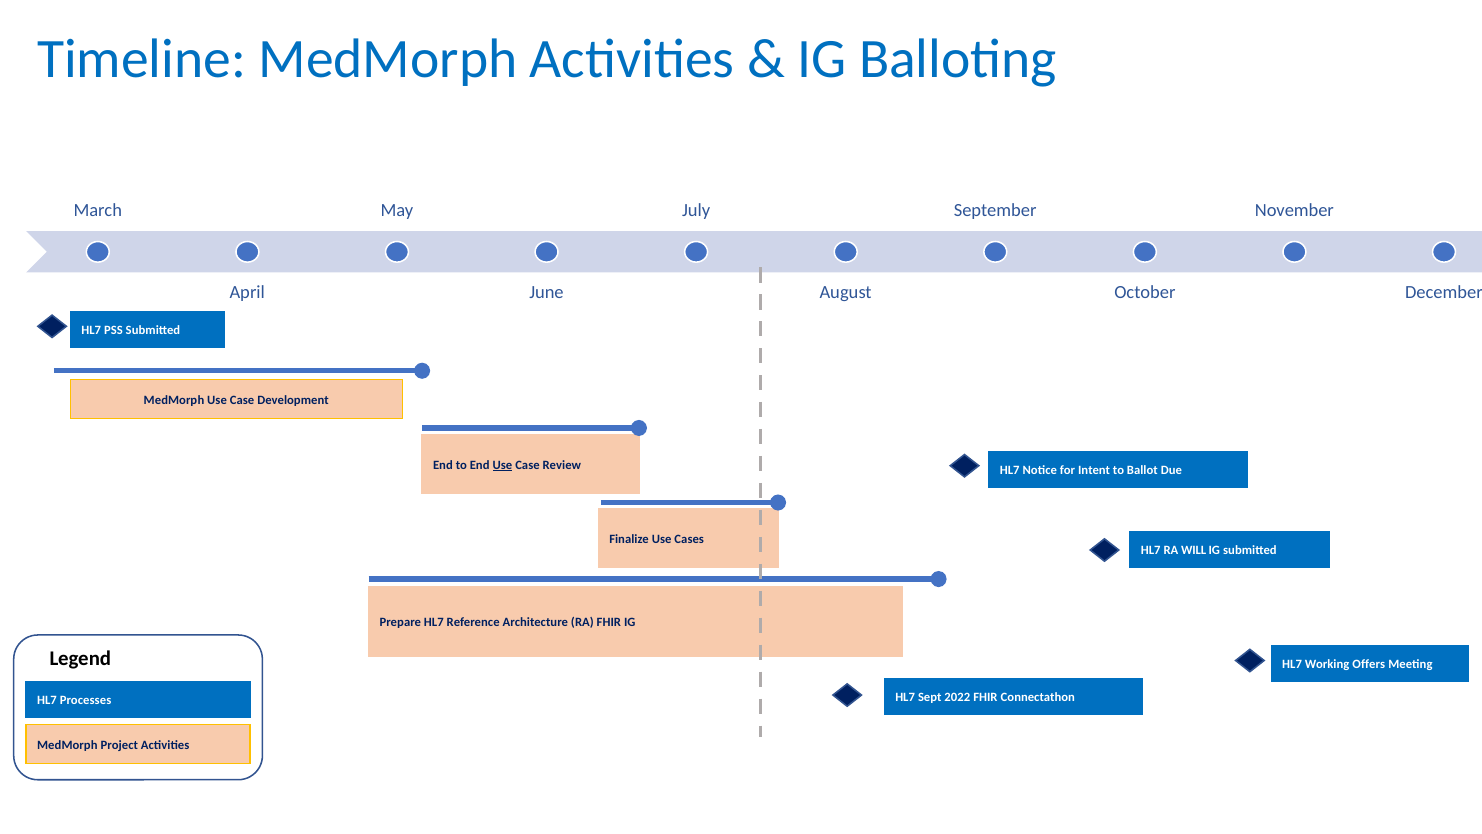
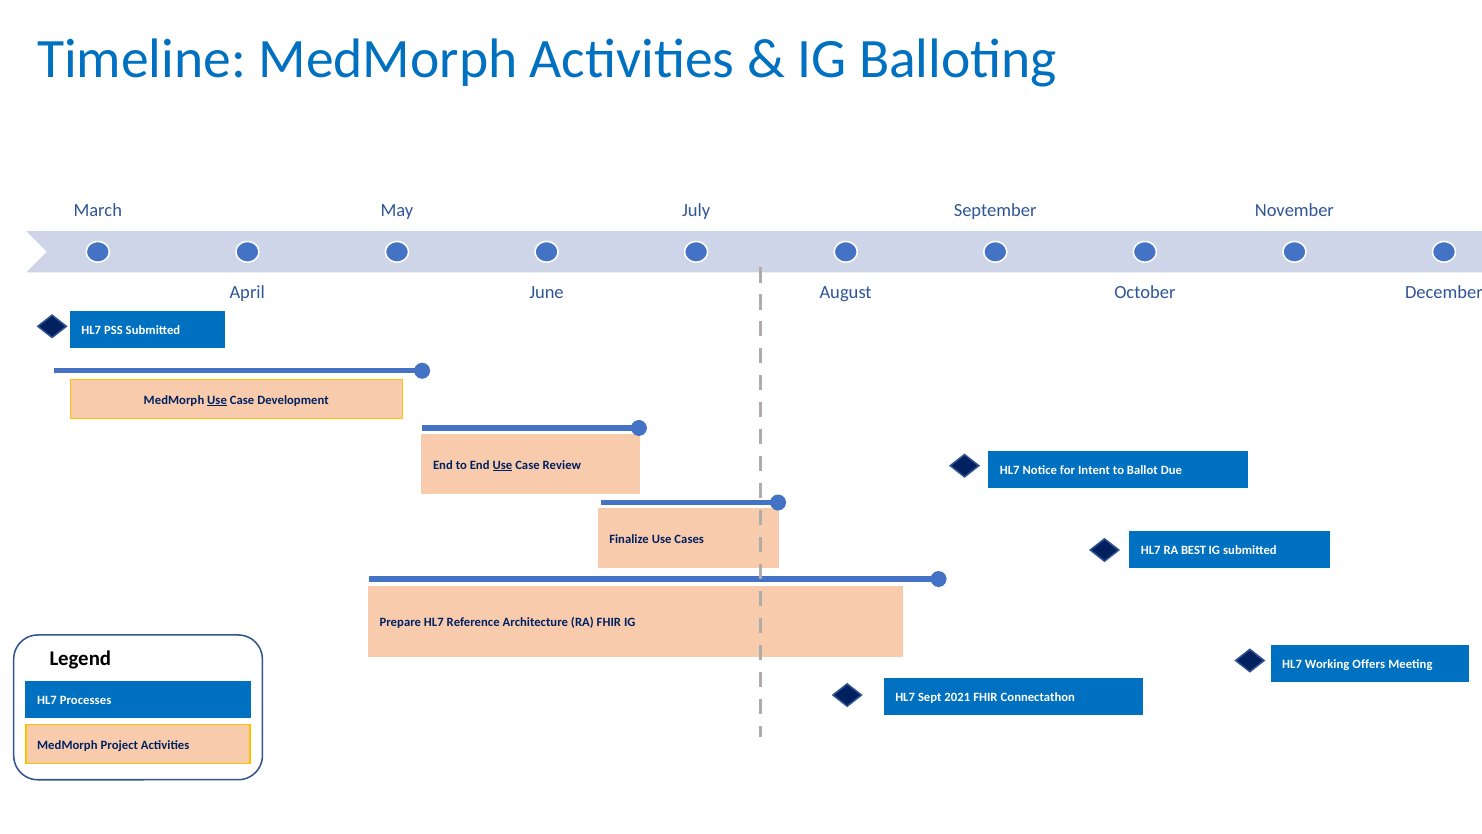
Use underline: none -> present (217, 400)
WILL: WILL -> BEST (1194, 550)
2022: 2022 -> 2021 (957, 697)
